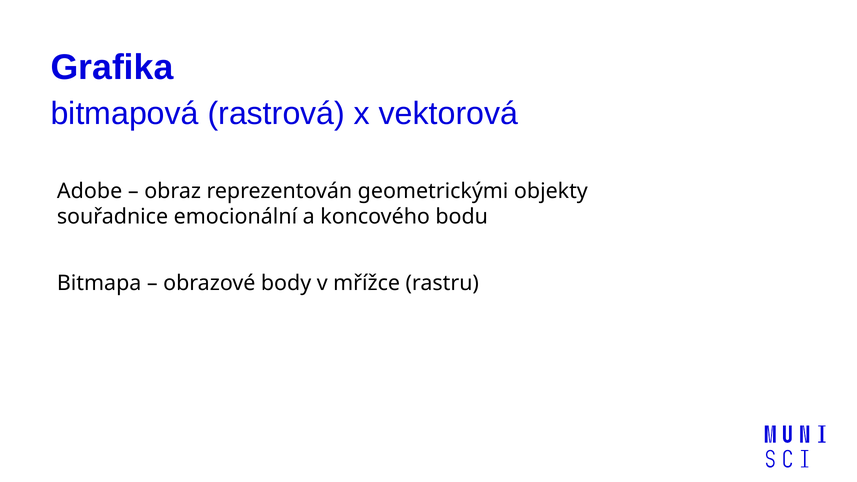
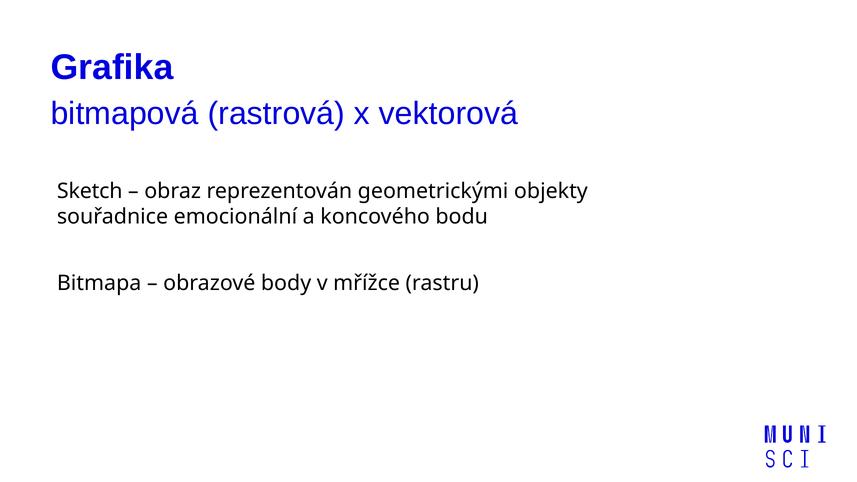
Adobe: Adobe -> Sketch (90, 191)
